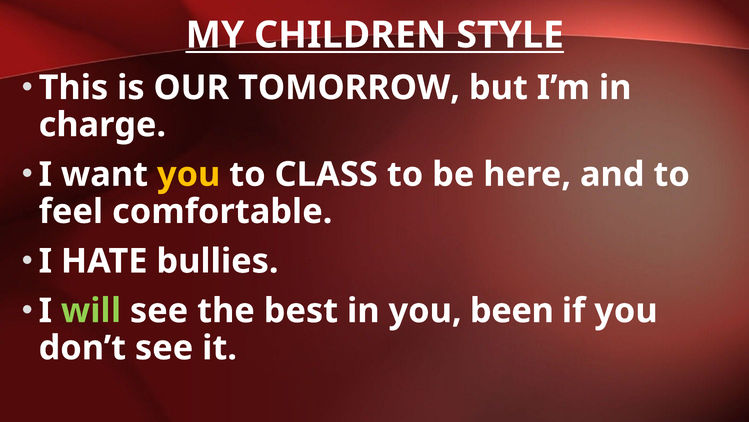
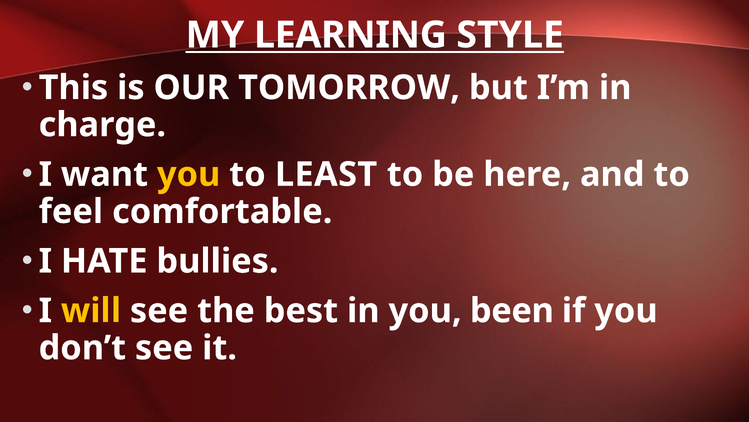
CHILDREN: CHILDREN -> LEARNING (350, 35)
CLASS: CLASS -> LEAST (326, 174)
will colour: light green -> yellow (91, 310)
